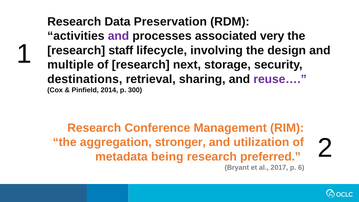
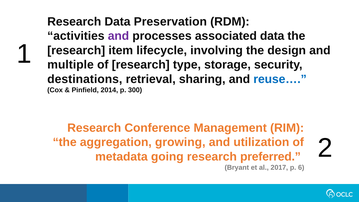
associated very: very -> data (272, 36)
staff: staff -> item (121, 50)
next: next -> type (187, 65)
reuse… colour: purple -> blue (280, 79)
stronger: stronger -> growing (180, 142)
being: being -> going (167, 157)
